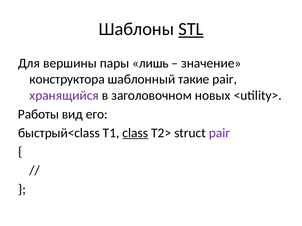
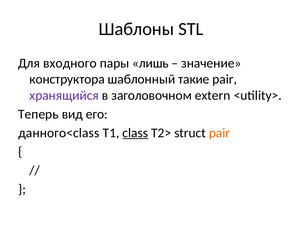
STL underline: present -> none (191, 29)
вершины: вершины -> входного (70, 63)
новых: новых -> extern (213, 96)
Работы: Работы -> Теперь (38, 114)
быстрый<class: быстрый<class -> данного<class (59, 133)
pair colour: purple -> orange (220, 133)
